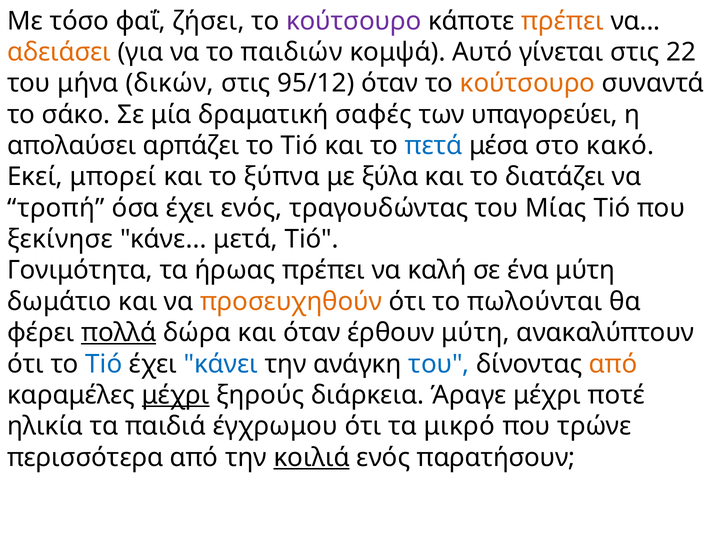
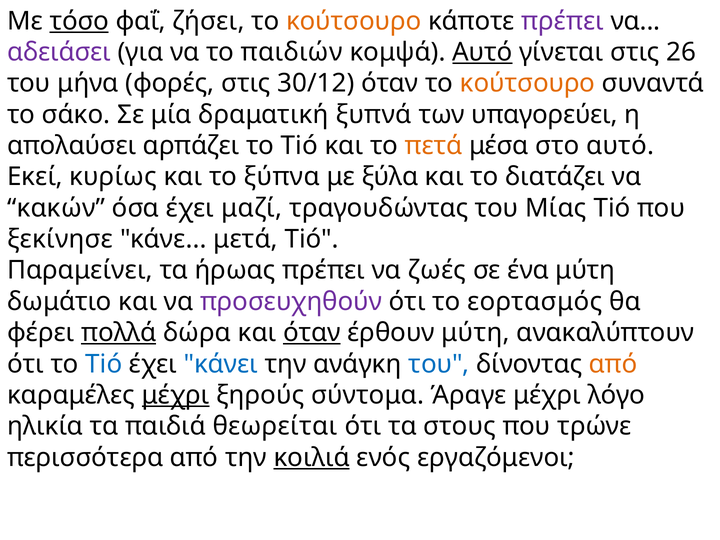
τόσο underline: none -> present (79, 21)
κούτσουρο colour: purple -> orange (354, 21)
πρέπει colour: orange -> purple (563, 21)
αδειάσει colour: orange -> purple (59, 52)
Αυτό underline: none -> present (482, 52)
22: 22 -> 26 (681, 52)
δικών: δικών -> φορές (170, 83)
95/12: 95/12 -> 30/12 (316, 83)
σαφές: σαφές -> ξυπνά (374, 114)
πετά colour: blue -> orange (434, 146)
στο κακό: κακό -> αυτό (620, 146)
μπορεί: μπορεί -> κυρίως (113, 177)
τροπή: τροπή -> κακών (56, 208)
έχει ενός: ενός -> μαζί (252, 208)
Γονιμότητα: Γονιμότητα -> Παραμείνει (80, 270)
καλή: καλή -> ζωές (437, 270)
προσευχηθούν colour: orange -> purple (291, 302)
πωλούνται: πωλούνται -> εορτασμός (535, 302)
όταν underline: none -> present (312, 333)
διάρκεια: διάρκεια -> σύντομα (368, 395)
ποτέ: ποτέ -> λόγο (616, 395)
έγχρωμου: έγχρωμου -> θεωρείται (275, 426)
μικρό: μικρό -> στους (460, 426)
παρατήσουν: παρατήσουν -> εργαζόμενοι (496, 457)
